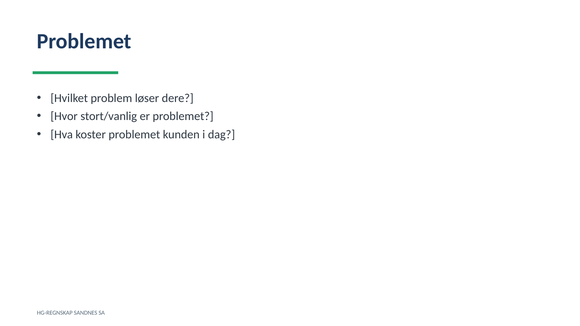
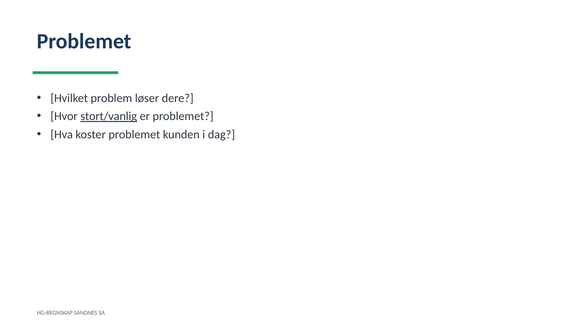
stort/vanlig underline: none -> present (109, 116)
